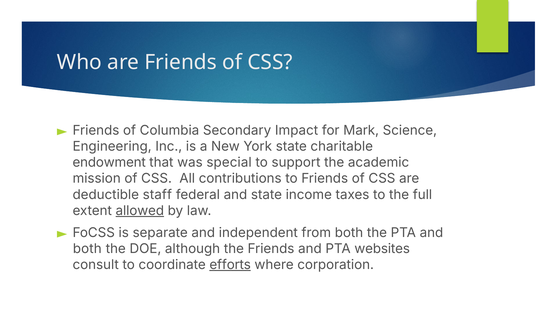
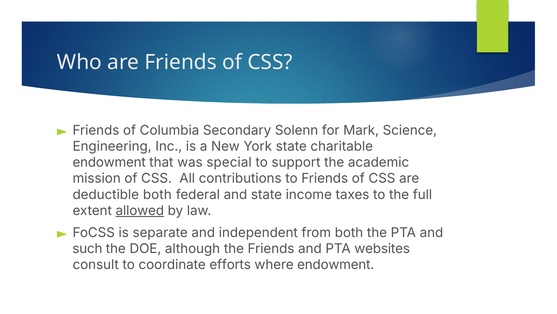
Impact: Impact -> Solenn (297, 130)
deductible staff: staff -> both (157, 194)
both: both -> such (87, 248)
efforts underline: present -> none (230, 264)
where corporation: corporation -> endowment (336, 264)
